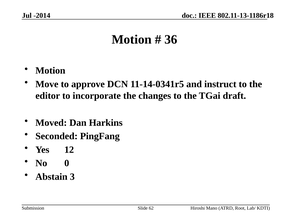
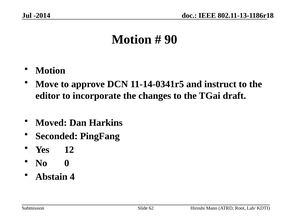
36: 36 -> 90 (171, 39)
3: 3 -> 4 (72, 176)
